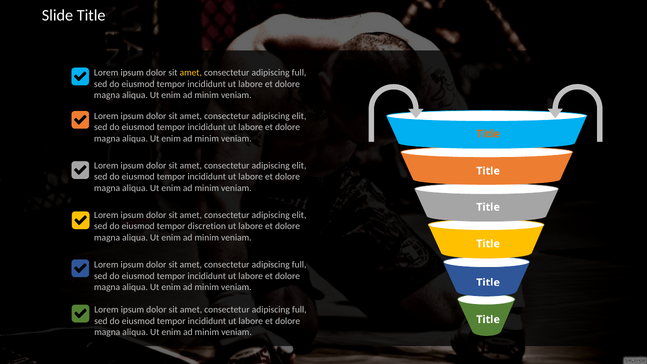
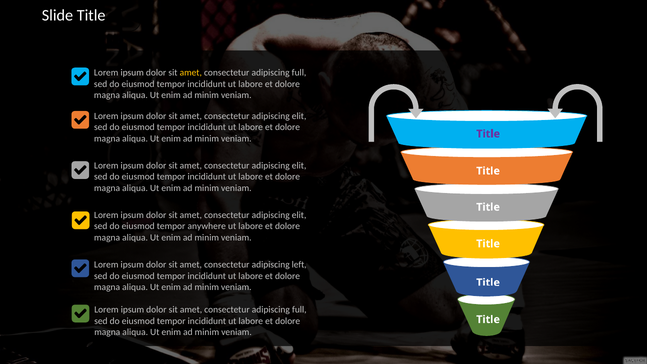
Title colour: orange -> purple (488, 134)
discretion: discretion -> anywhere (207, 226)
full: full -> left (299, 265)
